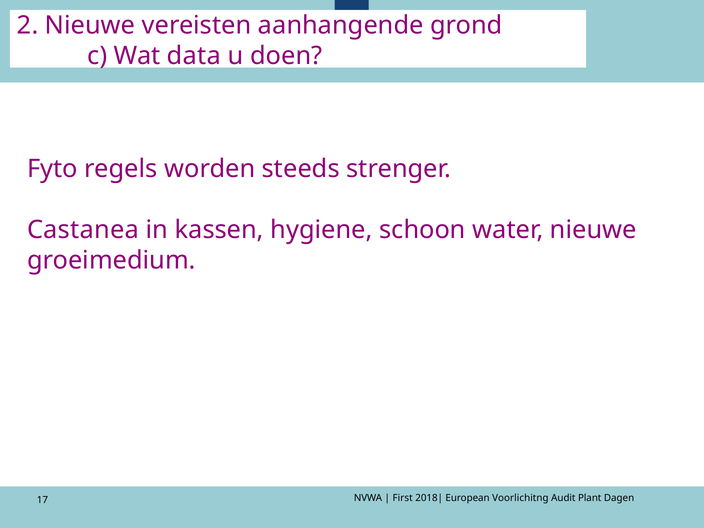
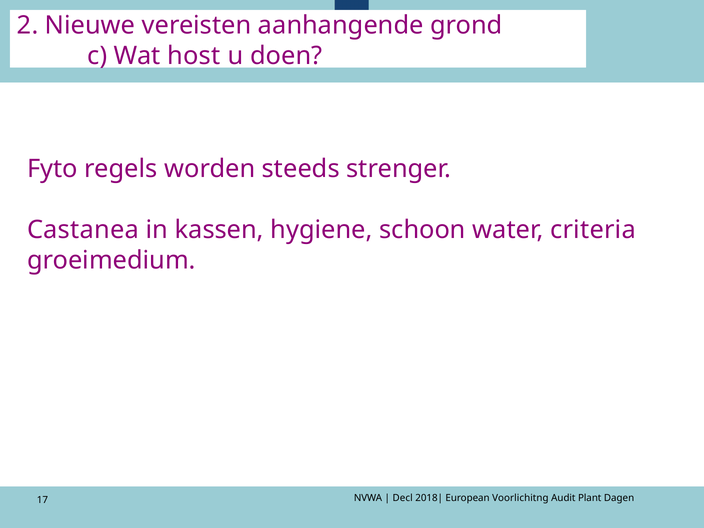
data: data -> host (194, 56)
water nieuwe: nieuwe -> criteria (593, 230)
First: First -> Decl (403, 498)
